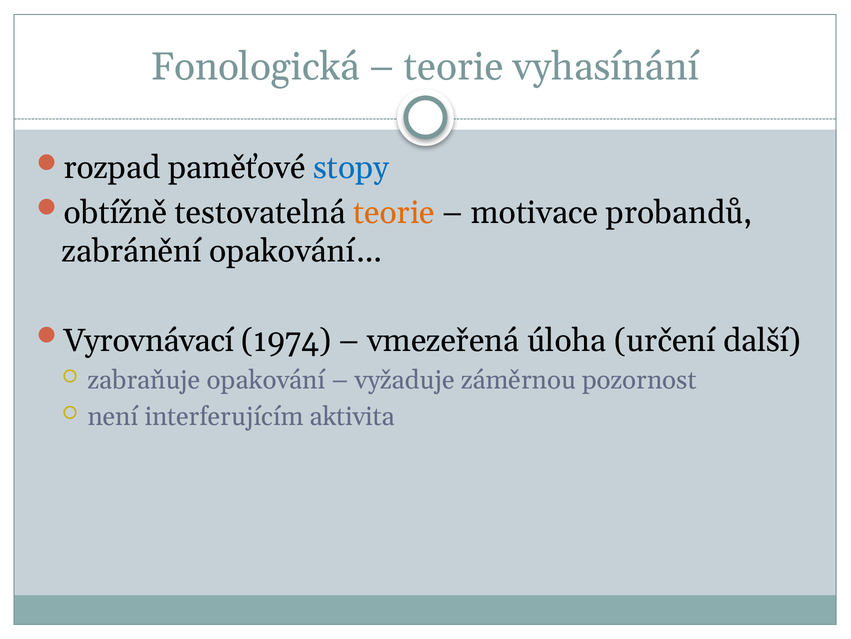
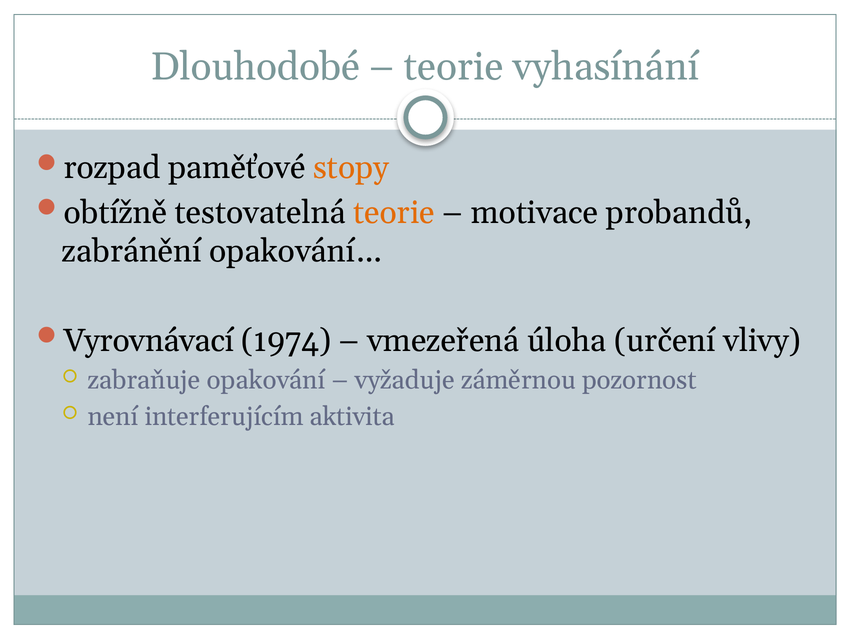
Fonologická: Fonologická -> Dlouhodobé (256, 67)
stopy colour: blue -> orange (351, 168)
další: další -> vlivy (762, 340)
